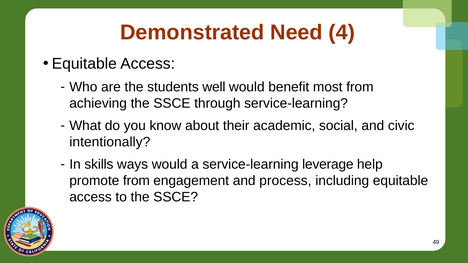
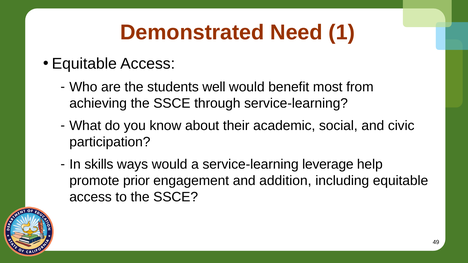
4: 4 -> 1 (342, 32)
intentionally: intentionally -> participation (110, 142)
promote from: from -> prior (136, 181)
process: process -> addition (285, 181)
